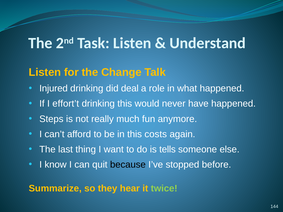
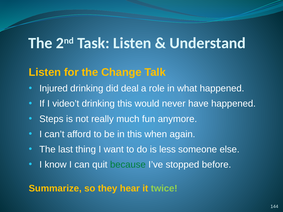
effort’t: effort’t -> video’t (66, 104)
costs: costs -> when (156, 134)
tells: tells -> less (167, 150)
because colour: black -> green (128, 165)
